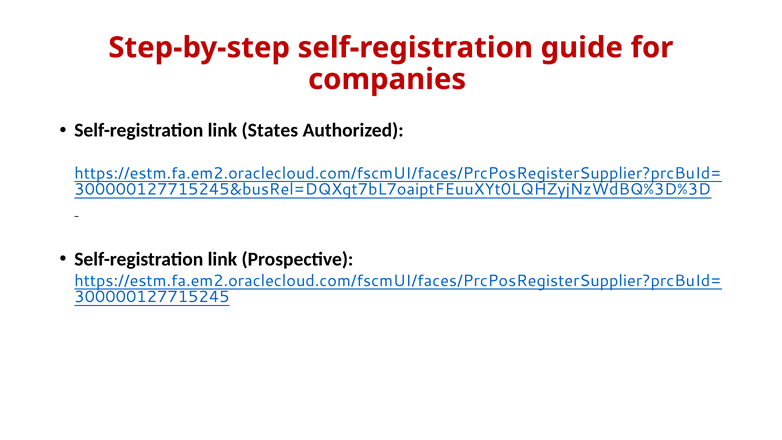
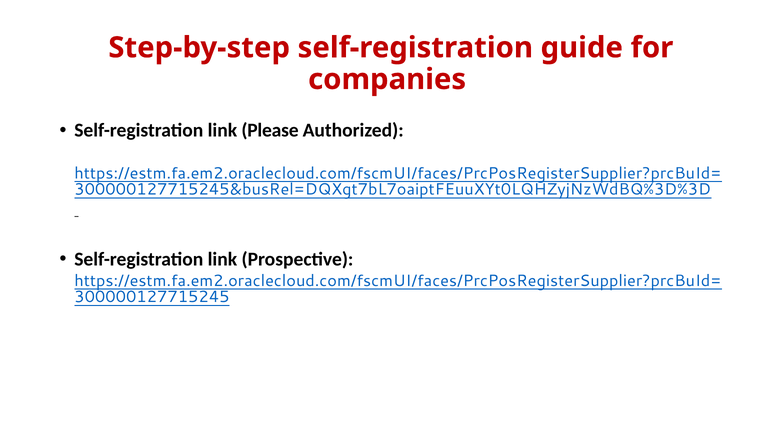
States: States -> Please (270, 130)
